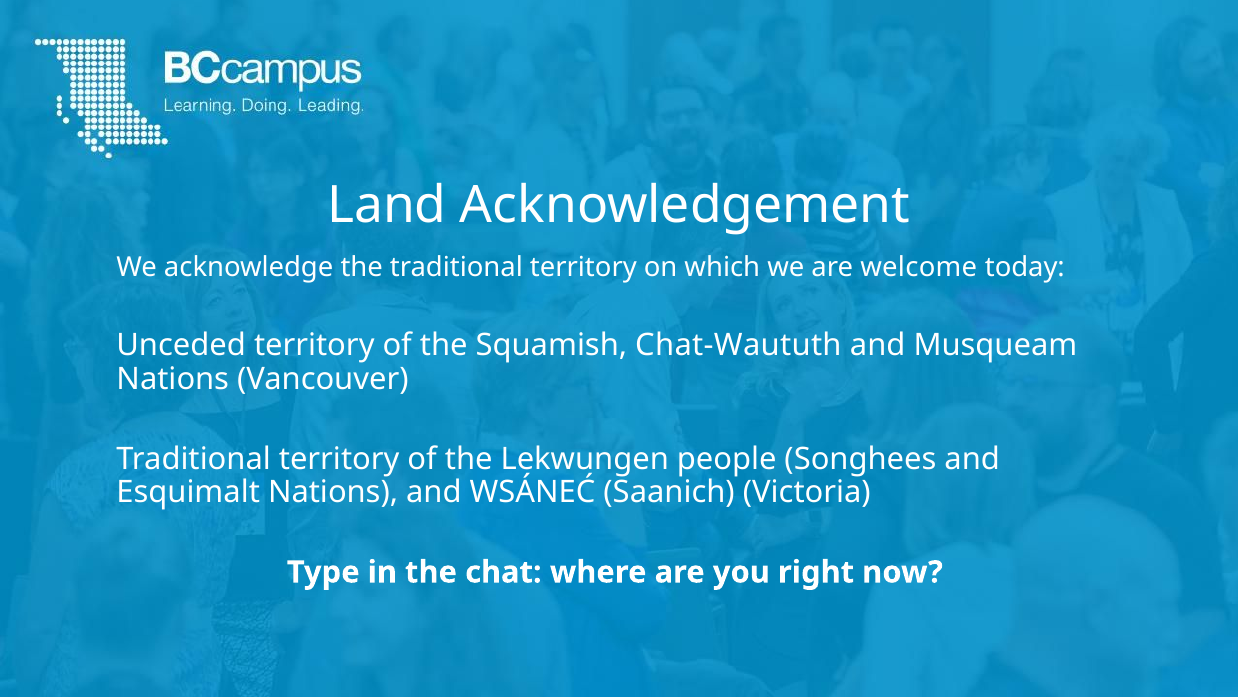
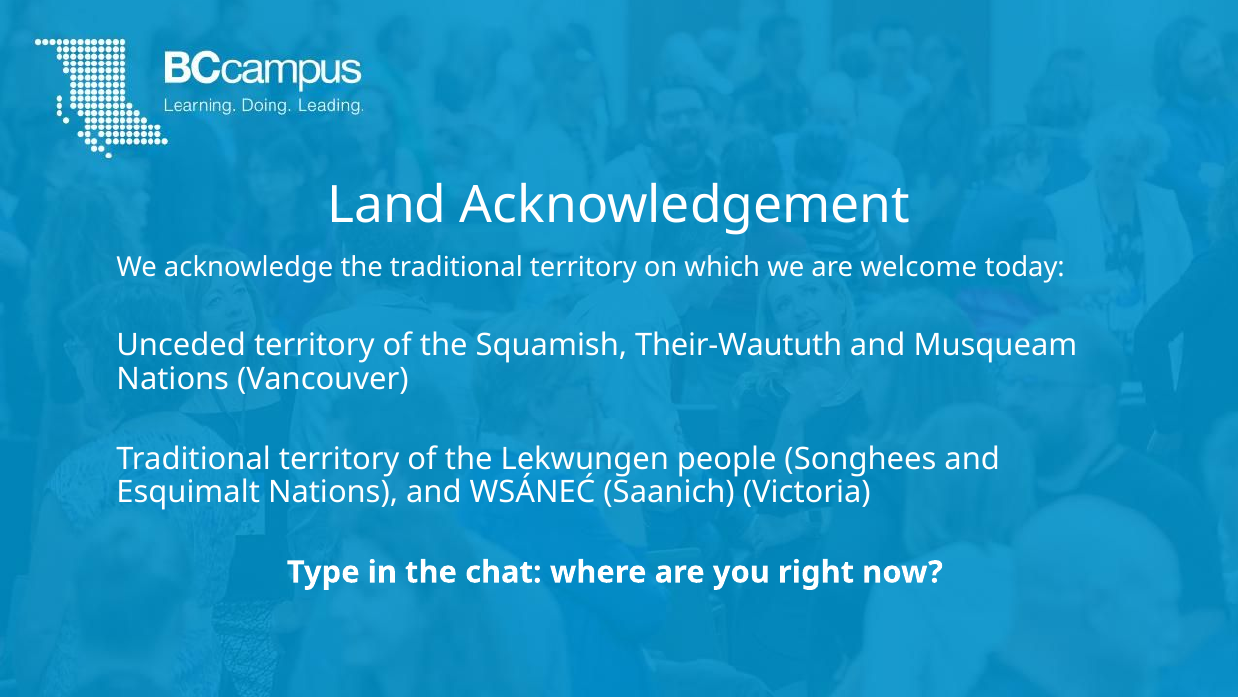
Chat-Waututh: Chat-Waututh -> Their-Waututh (739, 345)
